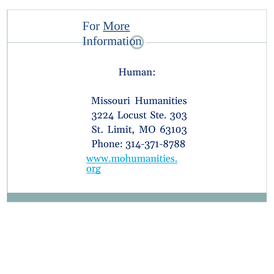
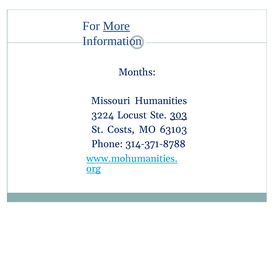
Human: Human -> Months (137, 72)
303 underline: none -> present (179, 115)
Limit: Limit -> Costs (121, 130)
